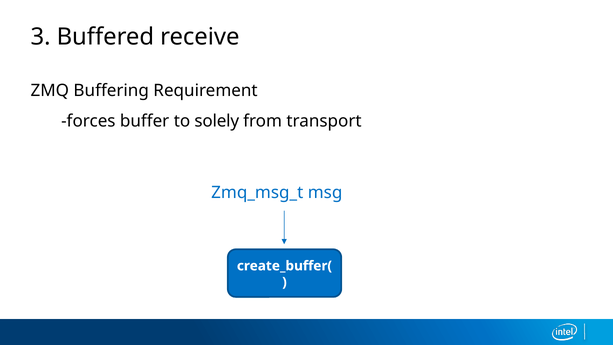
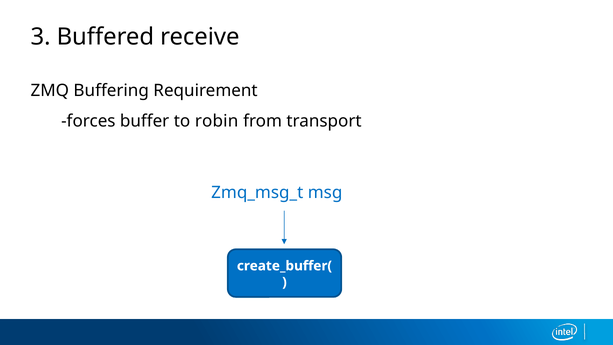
solely: solely -> robin (217, 121)
